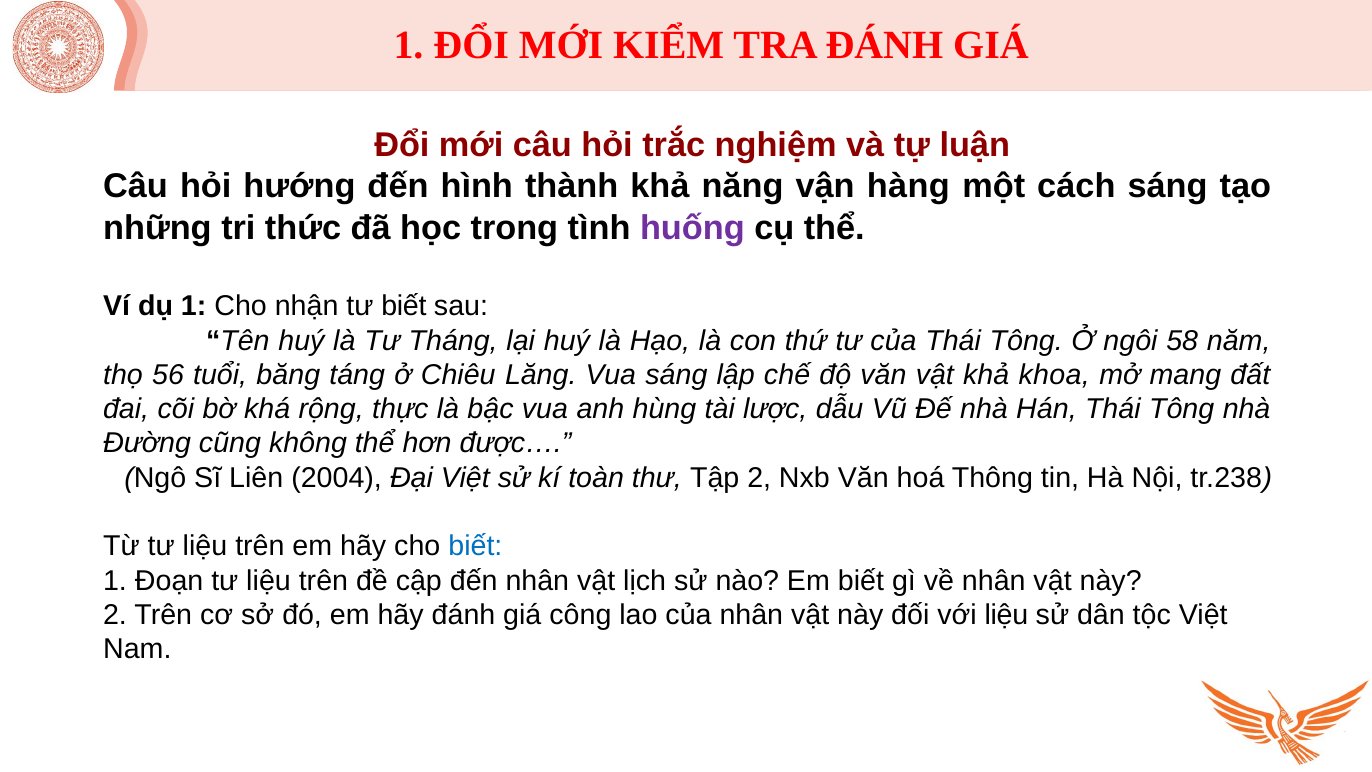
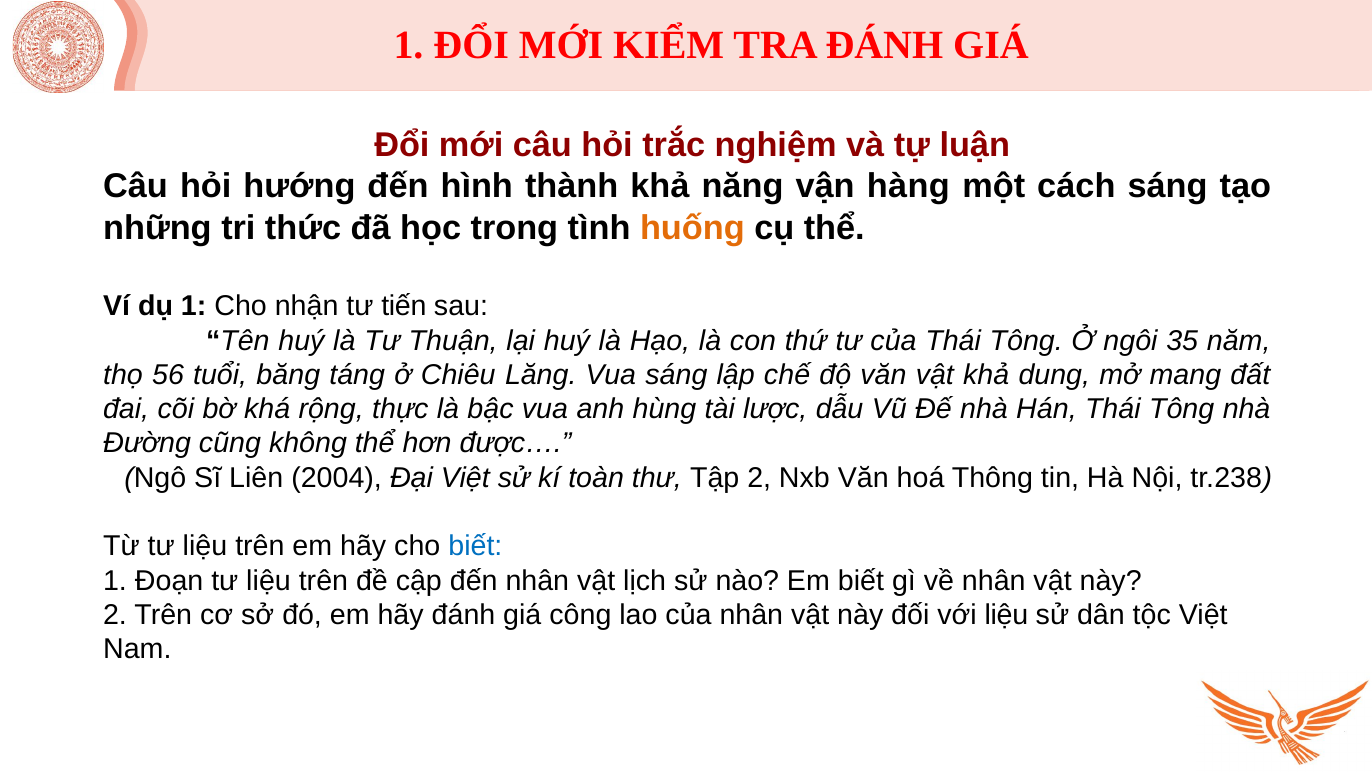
huống colour: purple -> orange (692, 228)
tư biết: biết -> tiến (404, 306)
Tháng: Tháng -> Thuận (453, 340)
58: 58 -> 35 (1182, 340)
khoa: khoa -> dung (1054, 375)
